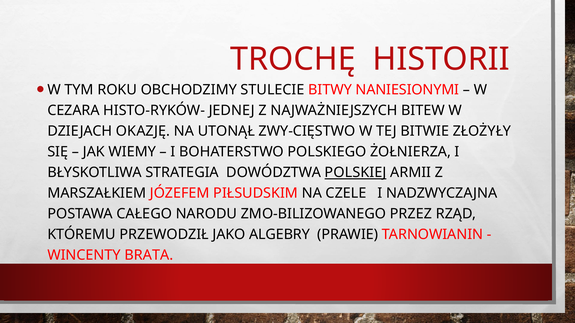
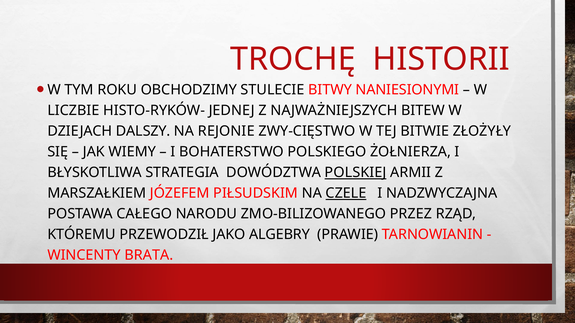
CEZARA: CEZARA -> LICZBIE (73, 111)
OKAZJĘ: OKAZJĘ -> DALSZY (143, 131)
UTONĄŁ: UTONĄŁ -> REJONIE (226, 131)
CZELE underline: none -> present (346, 193)
